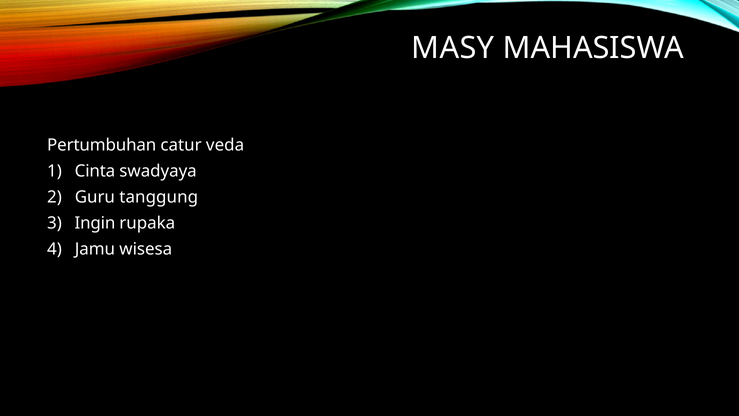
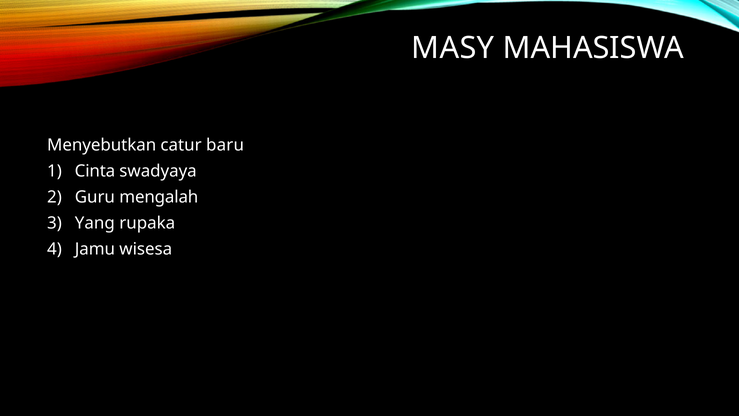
Pertumbuhan: Pertumbuhan -> Menyebutkan (102, 145)
veda: veda -> baru (225, 145)
tanggung: tanggung -> mengalah (159, 197)
Ingin: Ingin -> Yang (95, 223)
